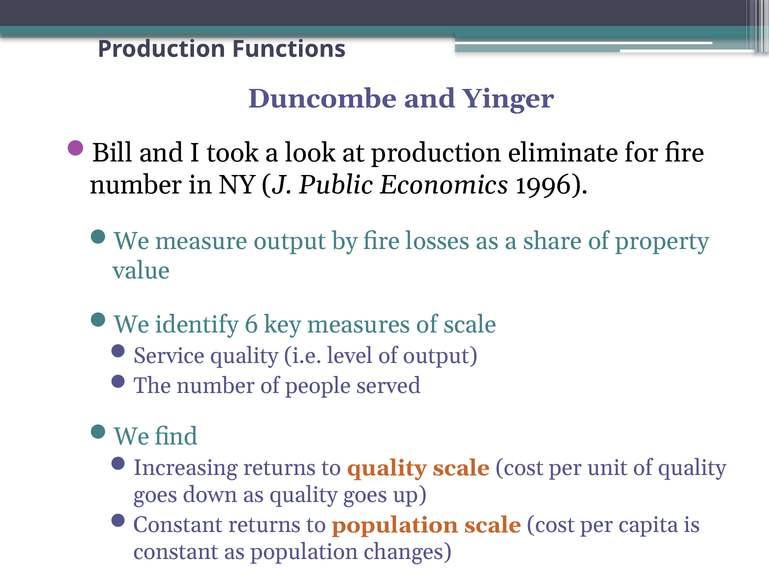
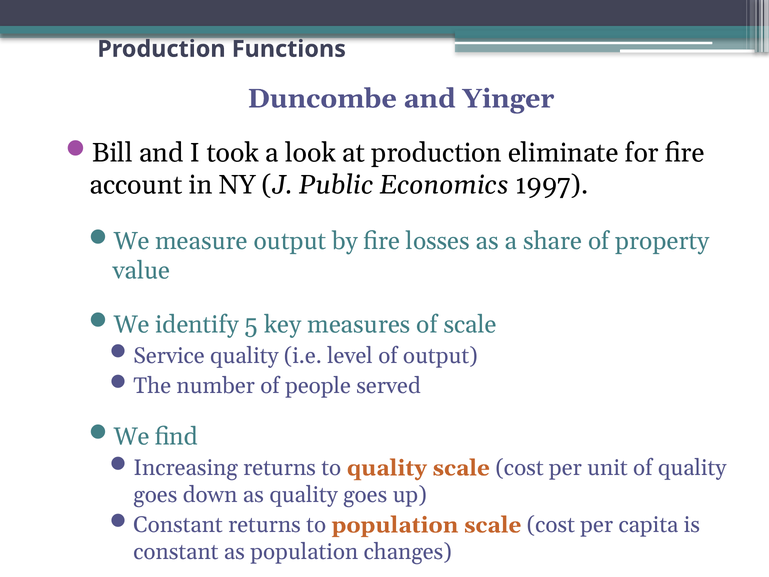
number: number -> account (136, 185)
1996: 1996 -> 1997 (552, 185)
6: 6 -> 5 (251, 324)
